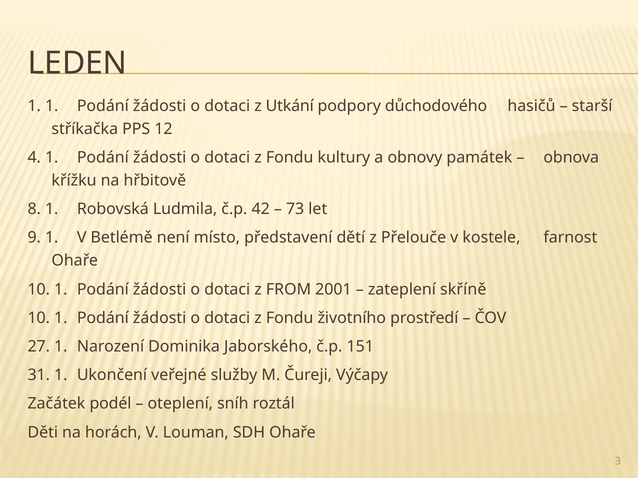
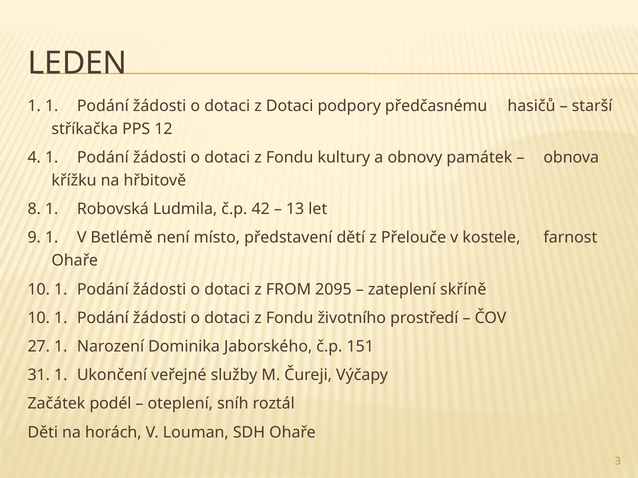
z Utkání: Utkání -> Dotaci (290, 106)
důchodového: důchodového -> předčasnému (436, 106)
73: 73 -> 13 (295, 209)
2001: 2001 -> 2095 (333, 290)
